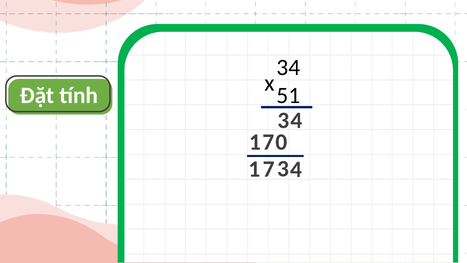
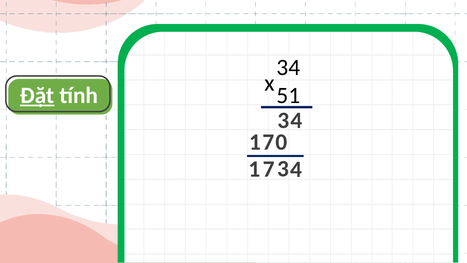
Đặt underline: none -> present (37, 95)
